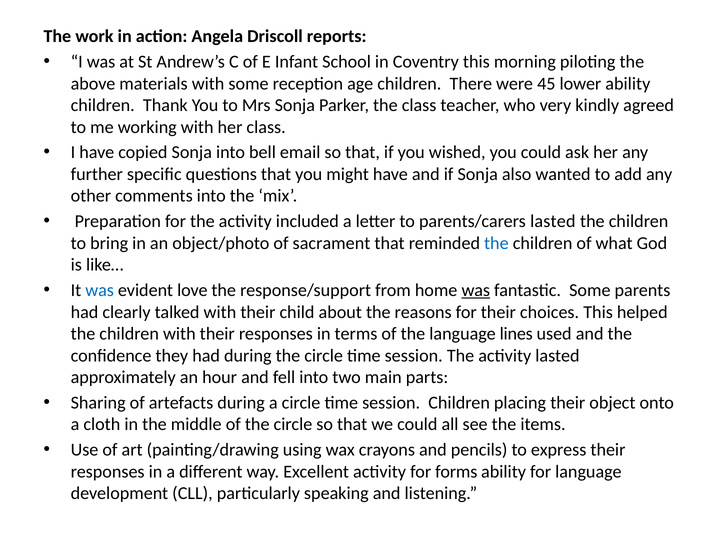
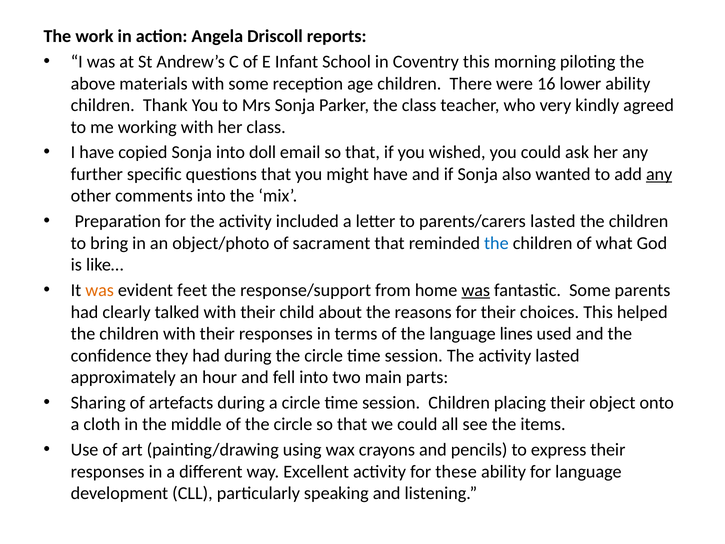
45: 45 -> 16 (546, 84)
bell: bell -> doll (263, 152)
any underline: none -> present (659, 174)
was colour: blue -> orange (100, 290)
love: love -> feet (192, 290)
forms: forms -> these (456, 471)
